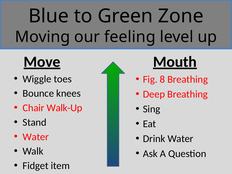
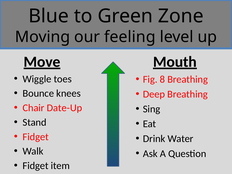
Walk-Up: Walk-Up -> Date-Up (64, 108)
Water: Water -> Fidget (36, 137)
